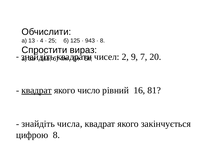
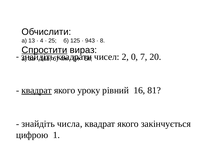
Спростити underline: none -> present (44, 50)
9: 9 -> 0 (134, 57)
число: число -> уроку (89, 90)
цифрою 8: 8 -> 1 (56, 135)
